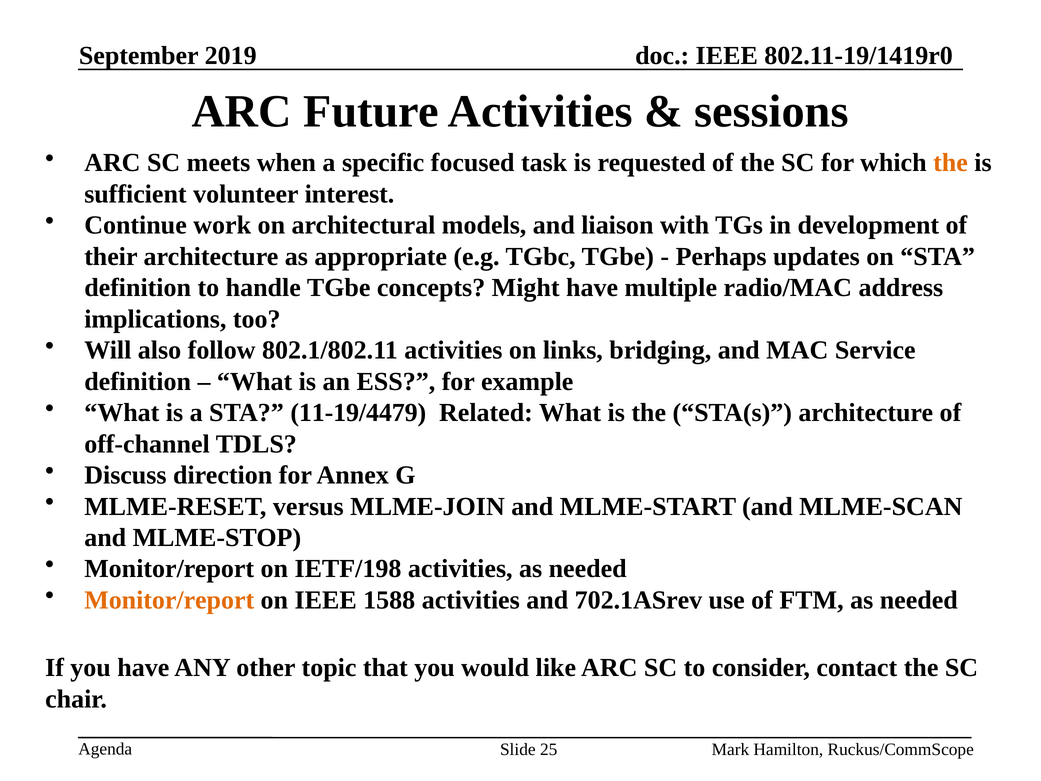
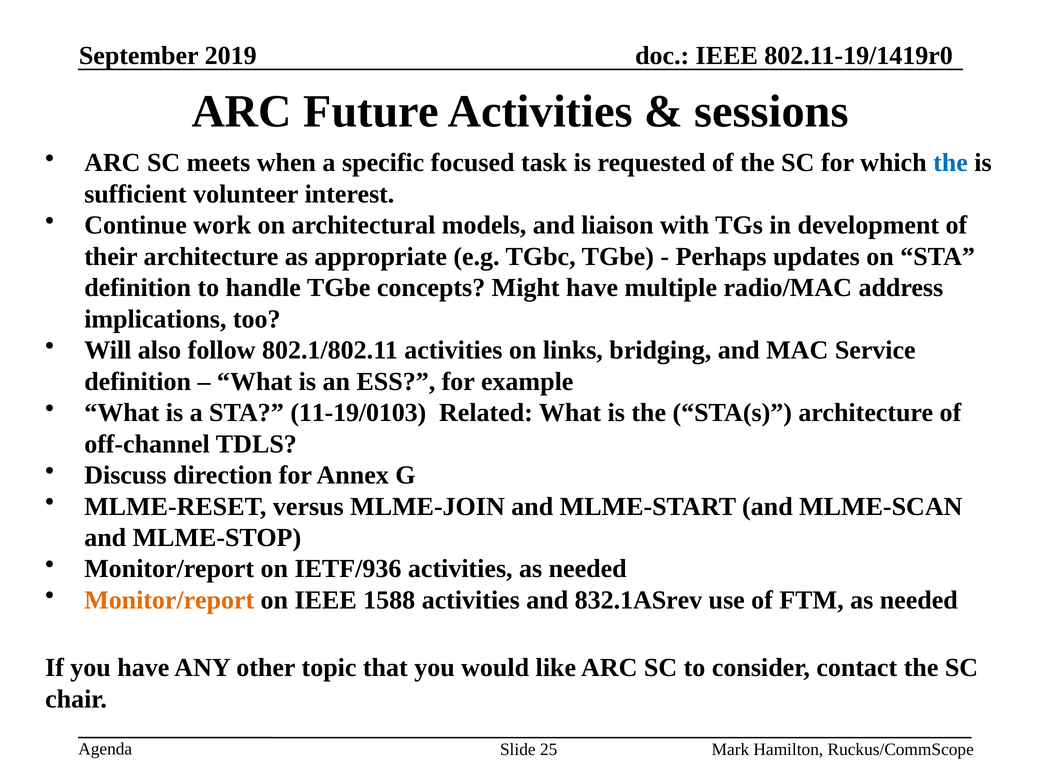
the colour: orange -> blue (951, 163)
11-19/4479: 11-19/4479 -> 11-19/0103 (358, 413)
IETF/198: IETF/198 -> IETF/936 (348, 569)
702.1ASrev: 702.1ASrev -> 832.1ASrev (638, 600)
